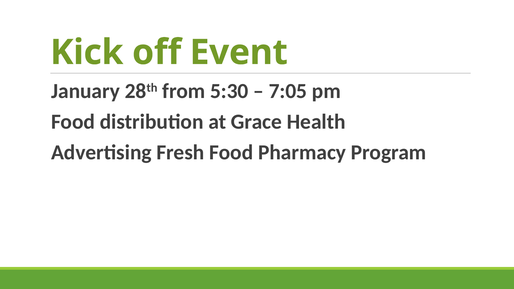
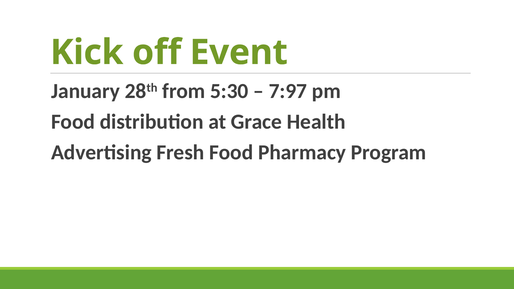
7:05: 7:05 -> 7:97 (288, 91)
